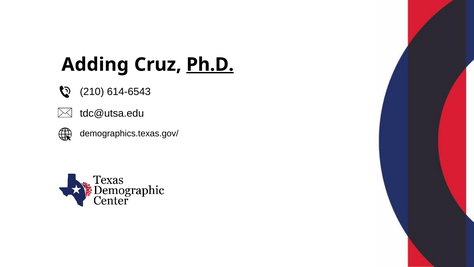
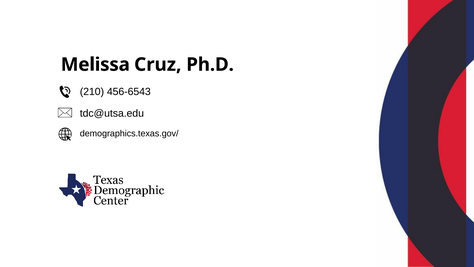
Adding: Adding -> Melissa (95, 64)
Ph.D underline: present -> none (210, 64)
614-6543: 614-6543 -> 456-6543 (129, 92)
